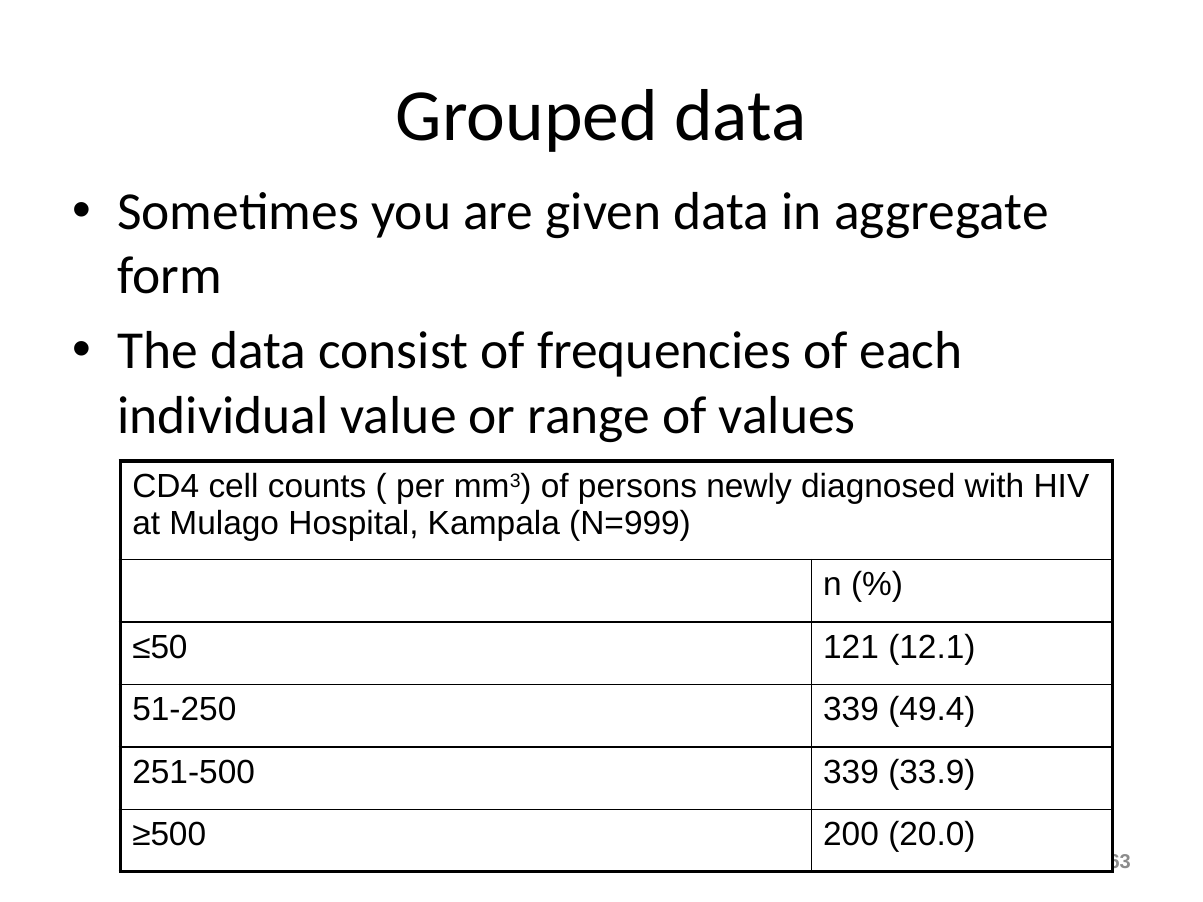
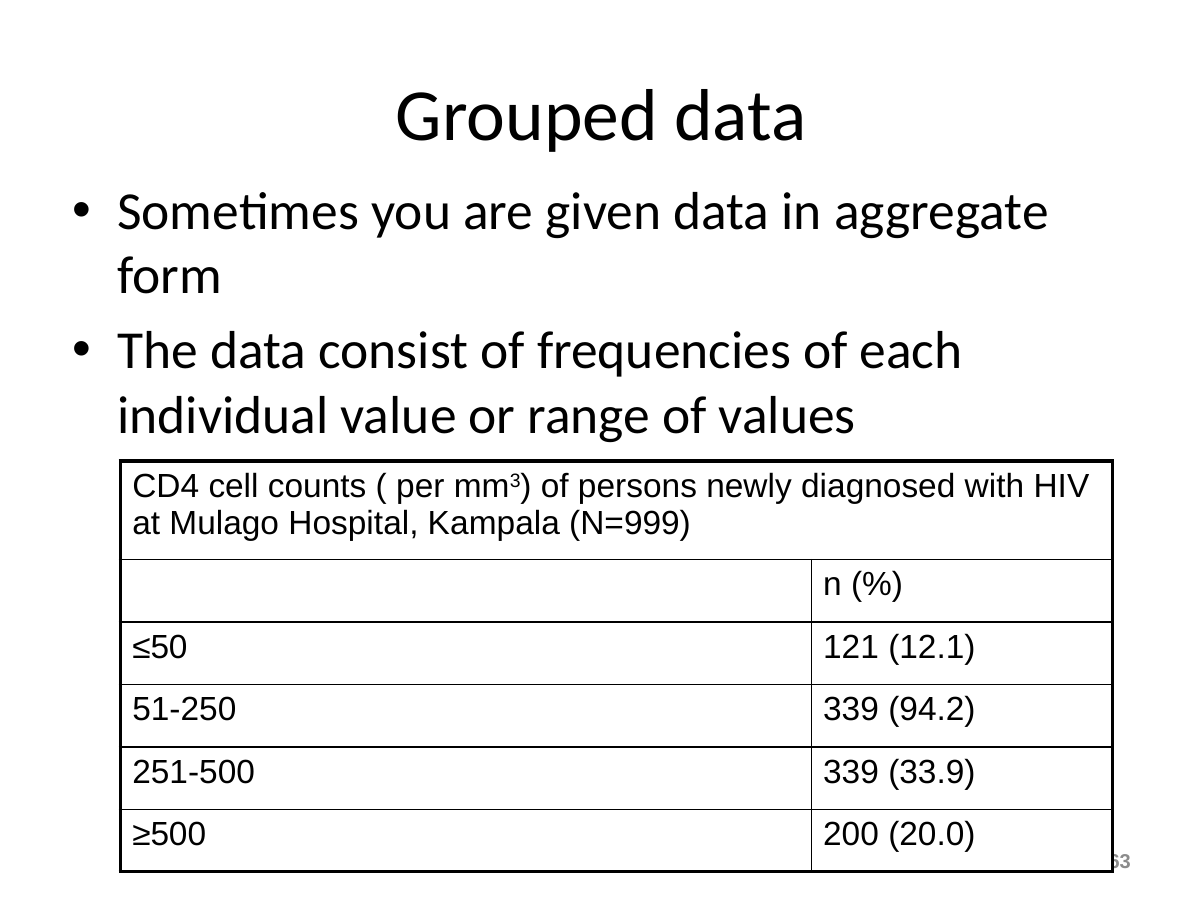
49.4: 49.4 -> 94.2 (932, 710)
